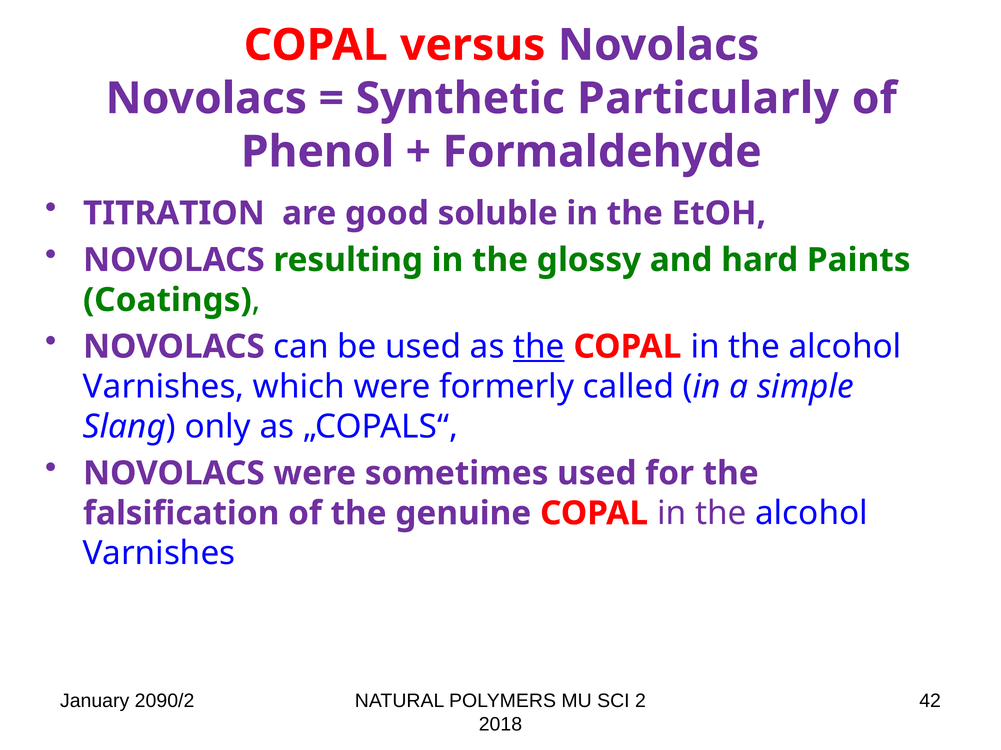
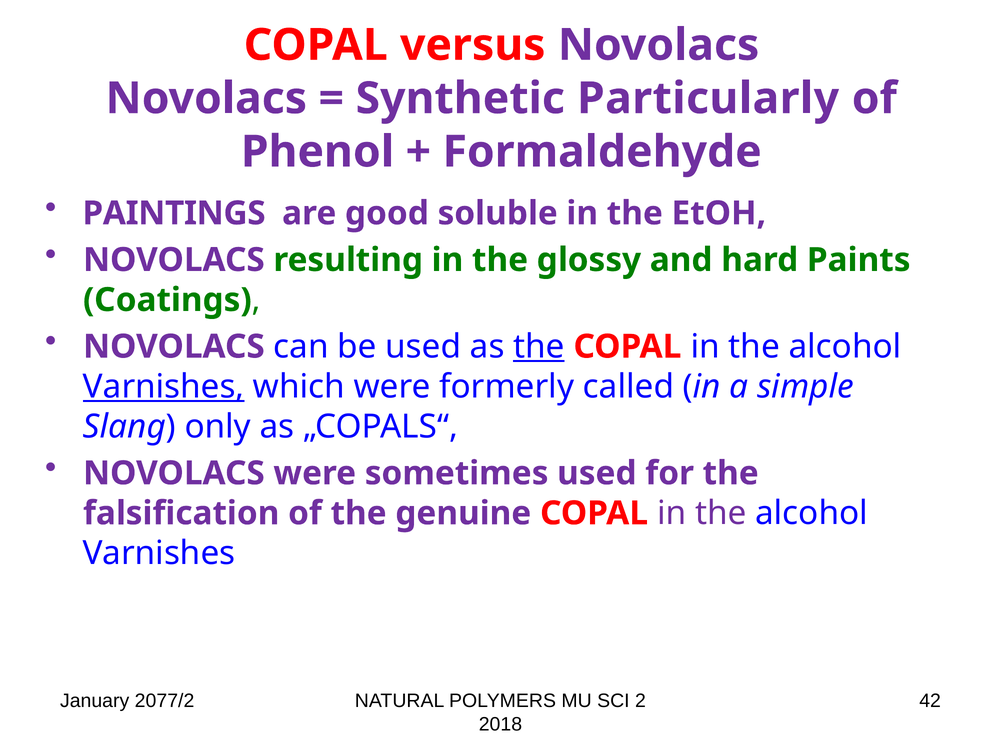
TITRATION: TITRATION -> PAINTINGS (174, 214)
Varnishes underline: none -> present (164, 387)
2090/2: 2090/2 -> 2077/2 (165, 702)
